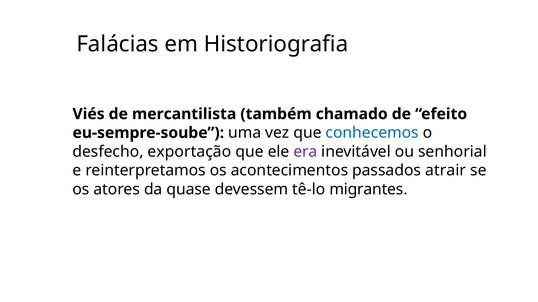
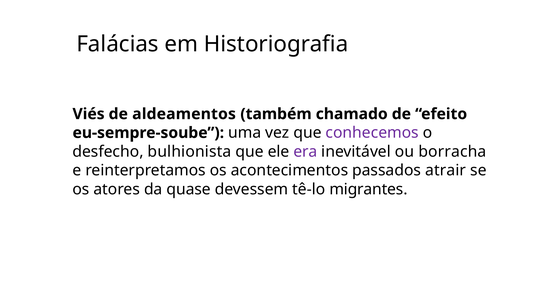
mercantilista: mercantilista -> aldeamentos (184, 114)
conhecemos colour: blue -> purple (372, 133)
exportação: exportação -> bulhionista (189, 152)
senhorial: senhorial -> borracha (452, 152)
